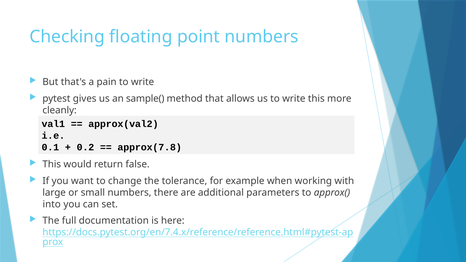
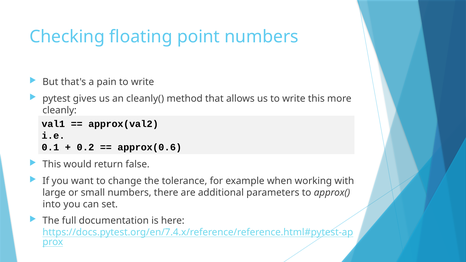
sample(: sample( -> cleanly( (145, 99)
approx(7.8: approx(7.8 -> approx(0.6 (150, 147)
